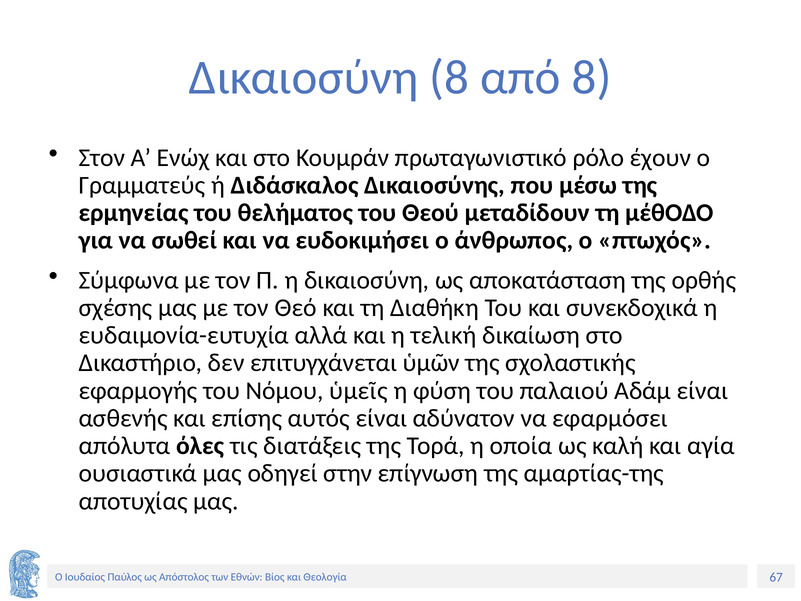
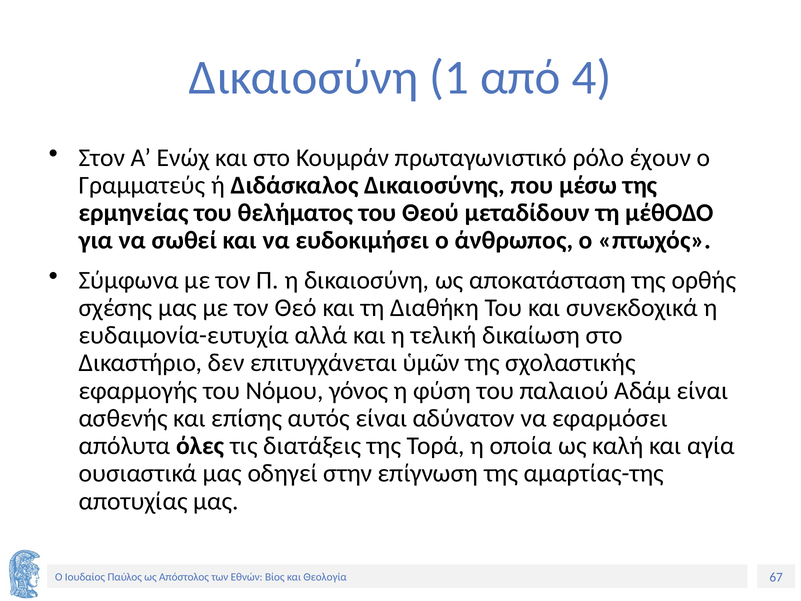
Δικαιοσύνη 8: 8 -> 1 (449, 78)
από 8: 8 -> 4 (592, 78)
ὑμεῖς: ὑμεῖς -> γόνος (359, 390)
